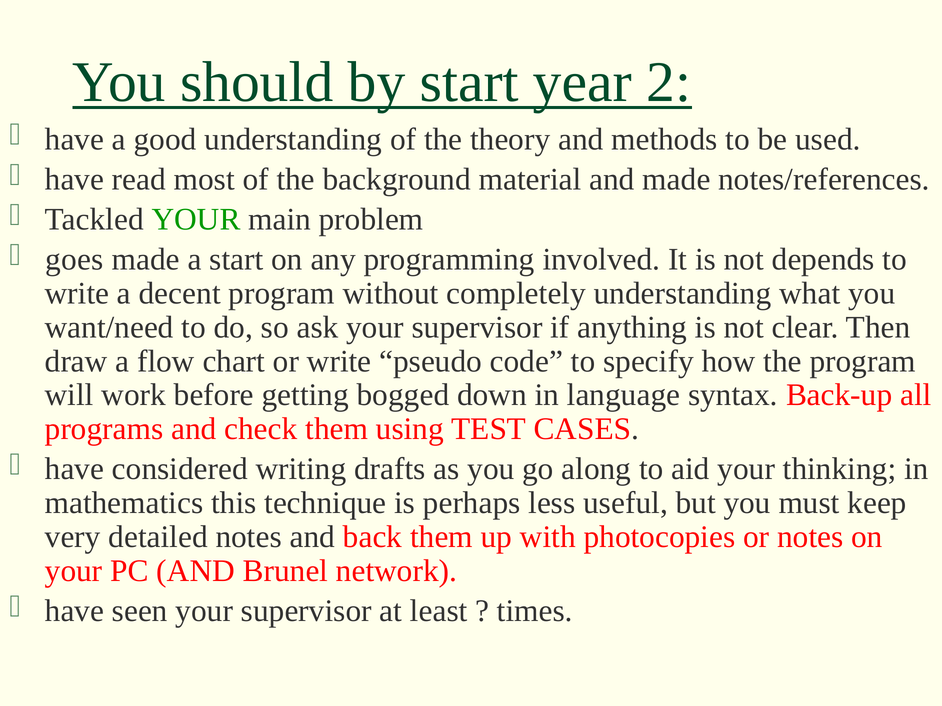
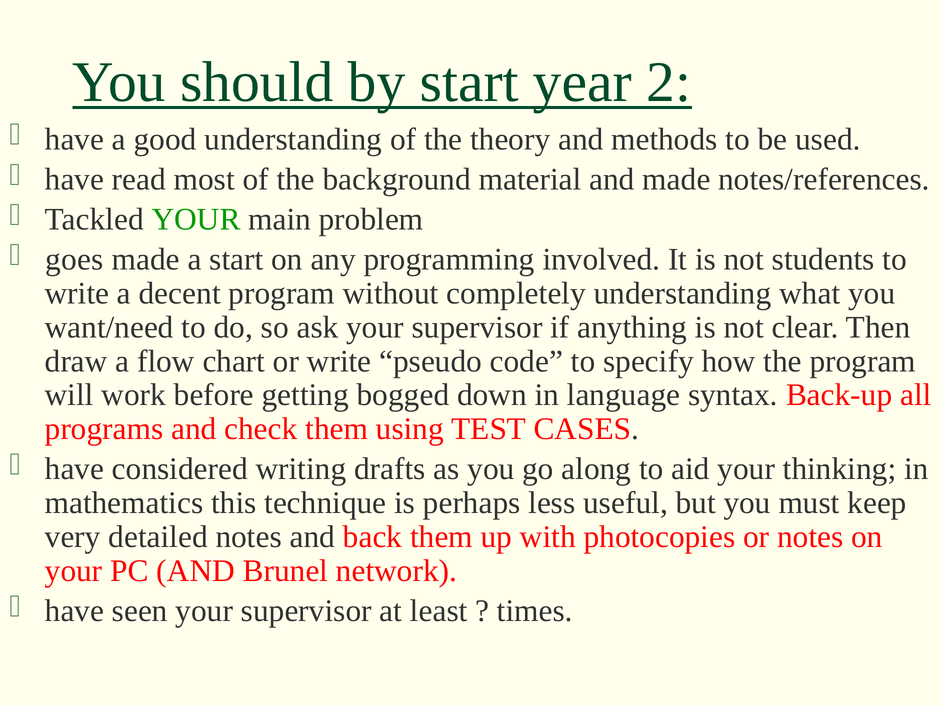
depends: depends -> students (823, 260)
